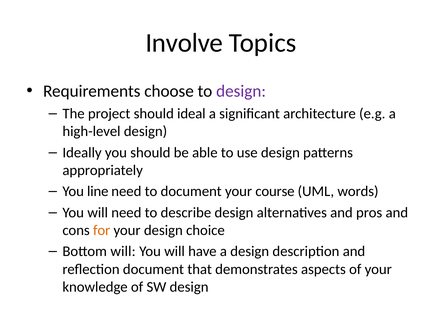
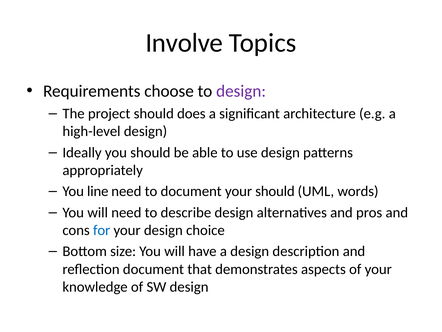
ideal: ideal -> does (191, 114)
your course: course -> should (275, 191)
for colour: orange -> blue (102, 230)
Bottom will: will -> size (123, 251)
